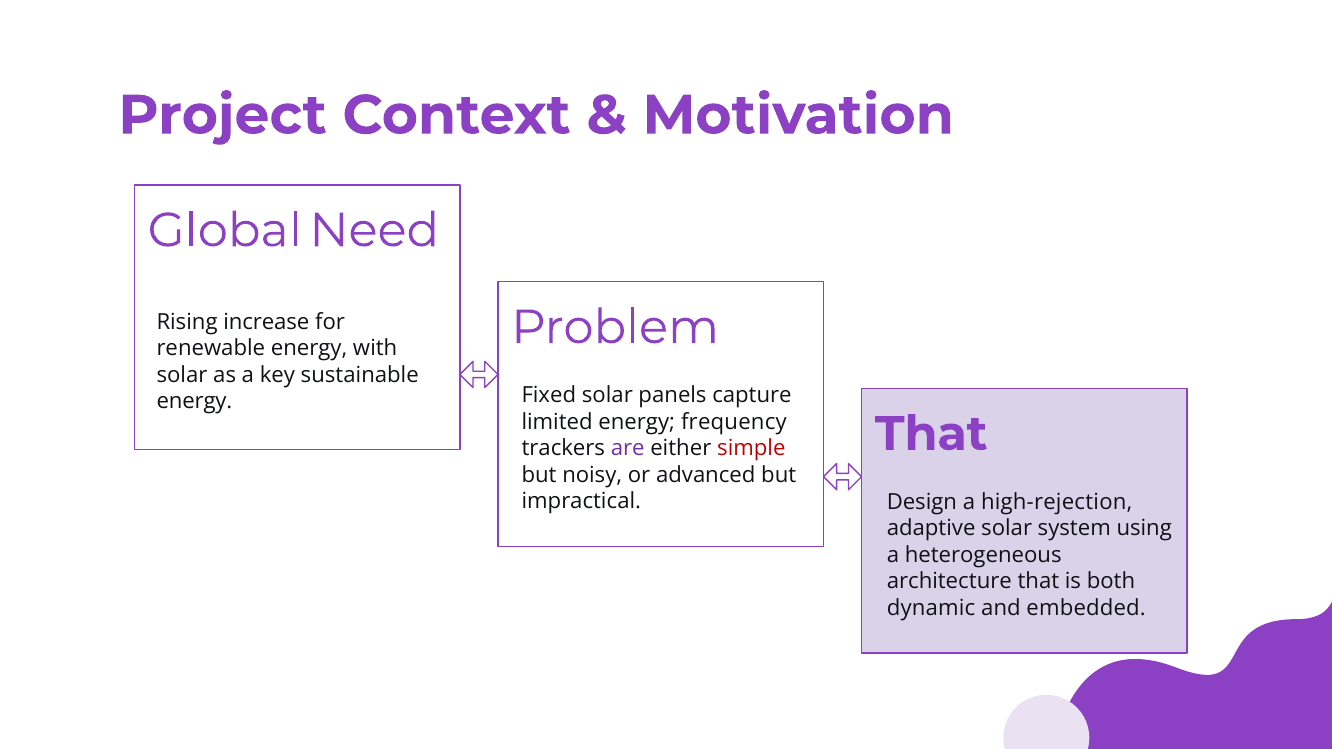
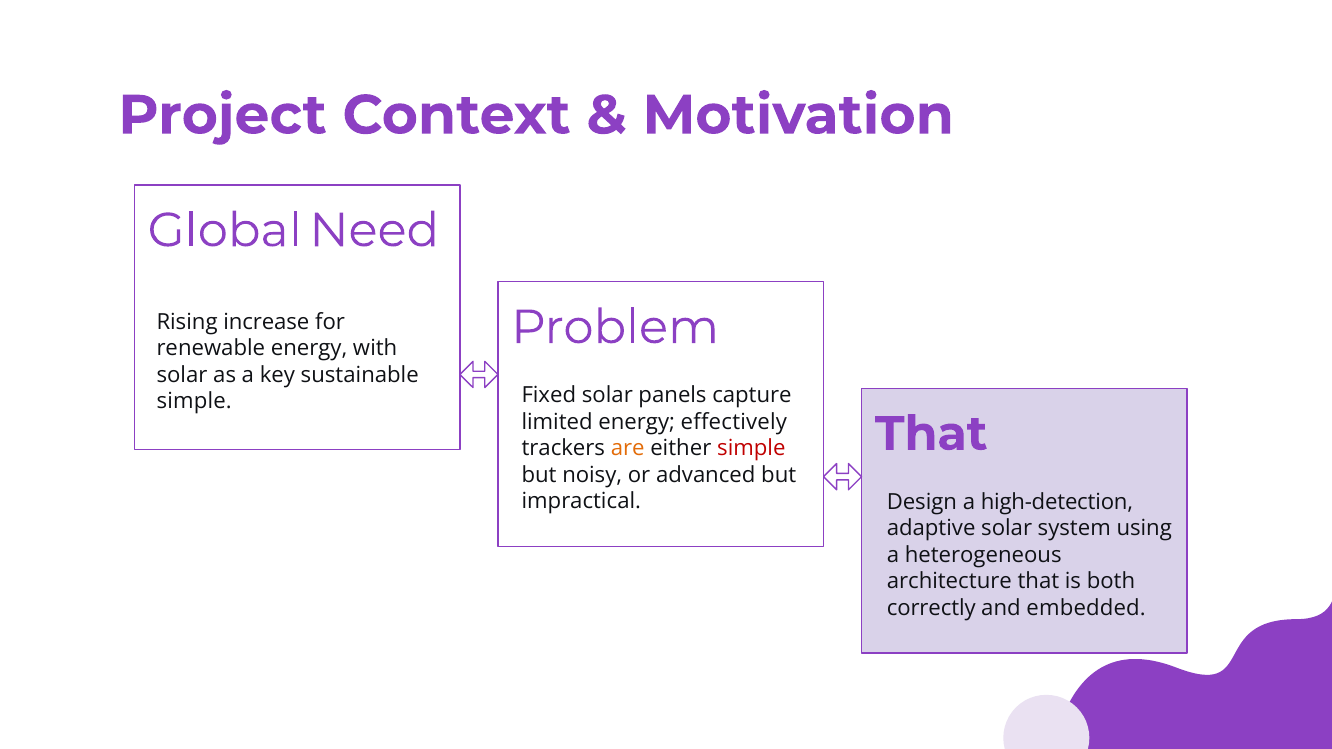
energy: energy -> simple (194, 402)
frequency: frequency -> effectively (734, 422)
are colour: purple -> orange (628, 449)
high-rejection: high-rejection -> high-detection (1057, 502)
dynamic: dynamic -> correctly (931, 608)
